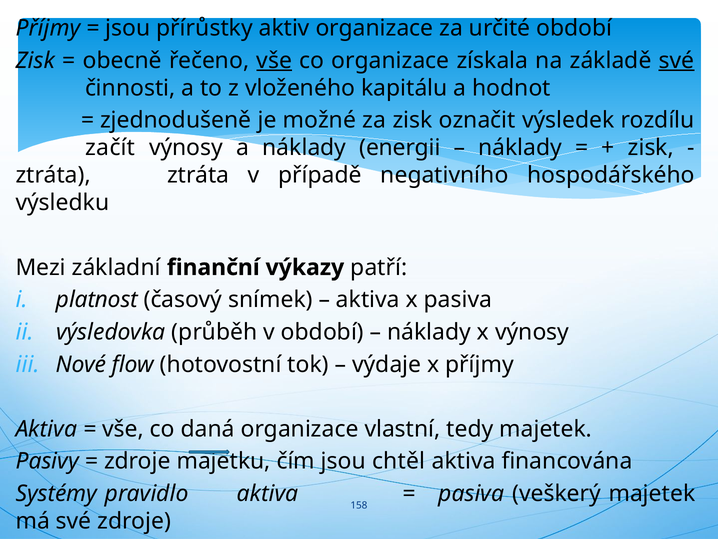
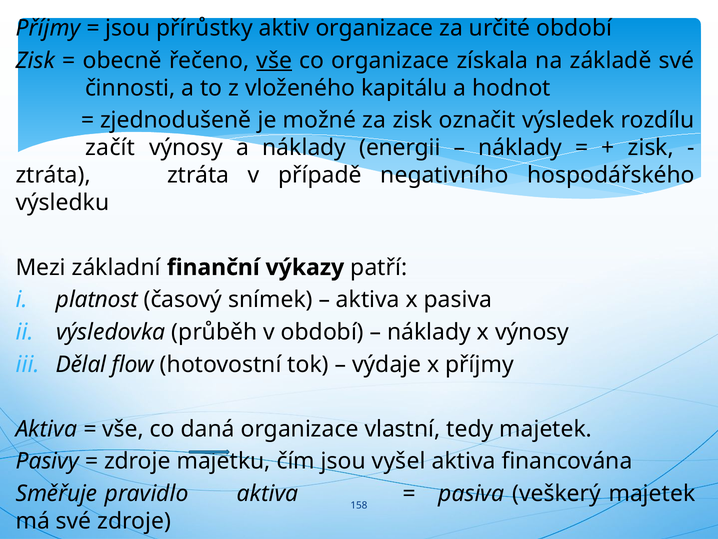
své underline: present -> none (677, 60)
Nové: Nové -> Dělal (81, 364)
chtěl: chtěl -> vyšel (399, 461)
Systémy: Systémy -> Směřuje (56, 493)
